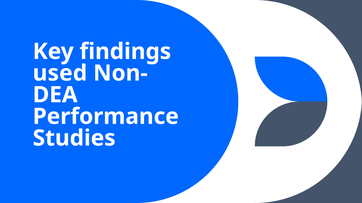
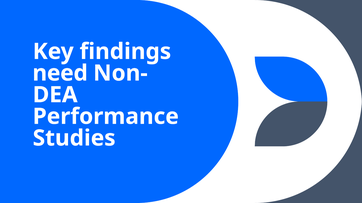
used: used -> need (60, 73)
